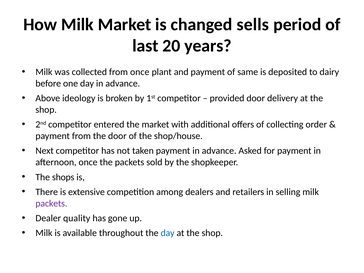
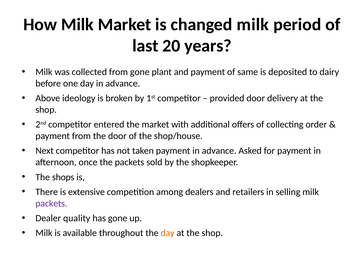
changed sells: sells -> milk (253, 25)
from once: once -> gone (140, 72)
day colour: blue -> orange (168, 233)
